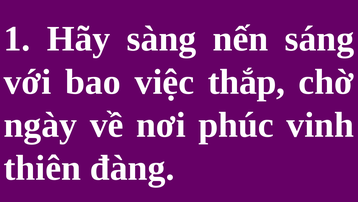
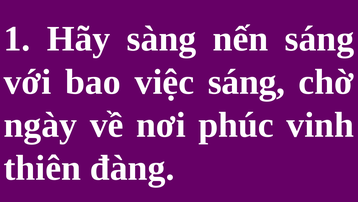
việc thắp: thắp -> sáng (247, 82)
